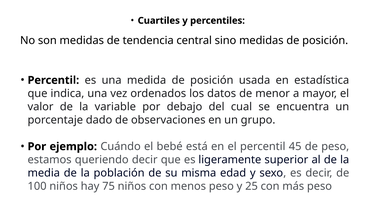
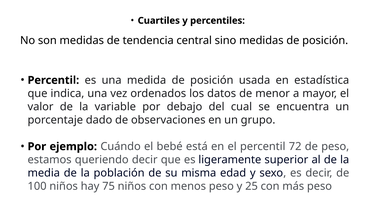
45: 45 -> 72 (295, 147)
